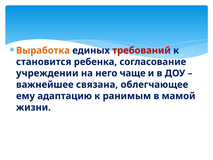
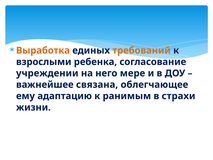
требований colour: red -> orange (142, 50)
становится: становится -> взрослыми (44, 62)
чаще: чаще -> мере (133, 73)
мамой: мамой -> страхи (179, 96)
